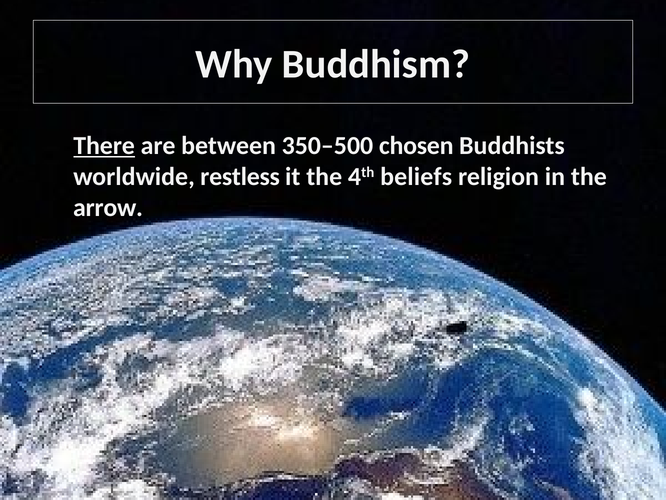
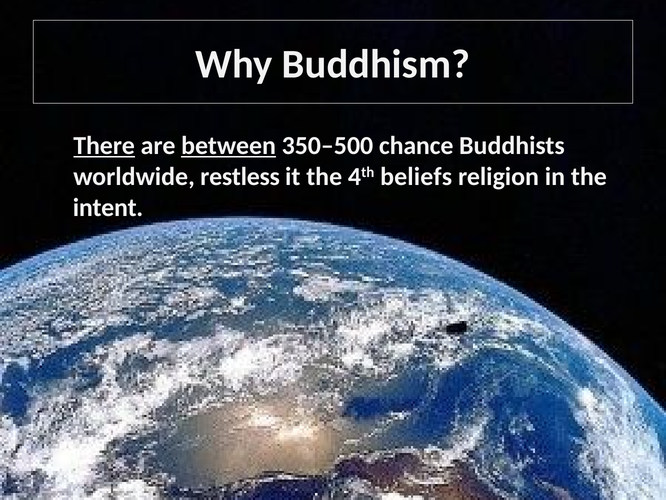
between underline: none -> present (229, 145)
chosen: chosen -> chance (416, 145)
arrow: arrow -> intent (108, 208)
